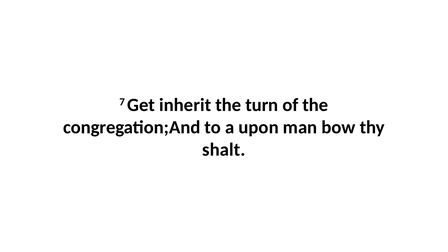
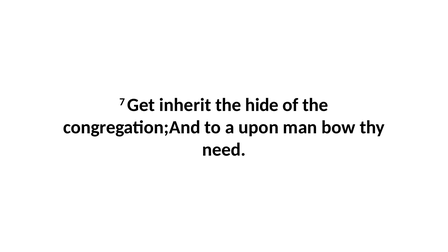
turn: turn -> hide (262, 105)
shalt: shalt -> need (224, 150)
